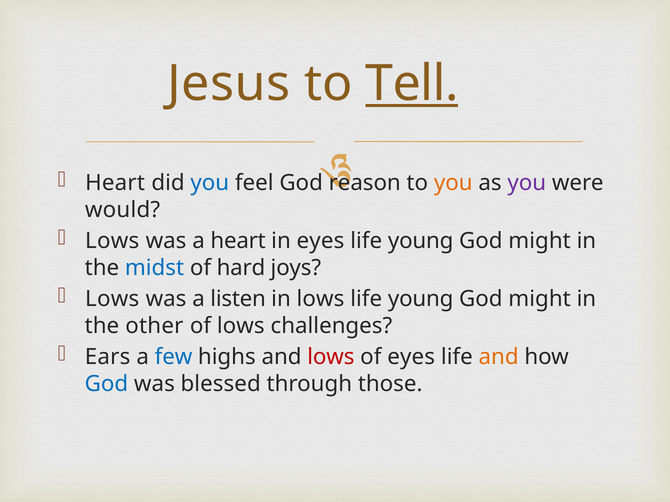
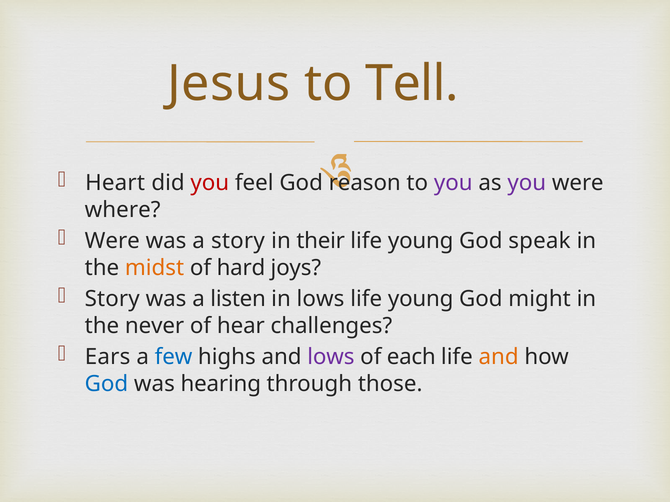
Tell underline: present -> none (412, 84)
you colour: blue -> red (210, 183)
you colour: orange -> purple (453, 183)
would: would -> where (123, 210)
Lows: Lows -> Were (112, 241)
a heart: heart -> story (238, 241)
in eyes: eyes -> their (321, 241)
might: might -> speak (539, 241)
midst colour: blue -> orange (155, 268)
Lows: Lows -> Story (112, 299)
other: other -> never (155, 326)
of lows: lows -> hear (241, 326)
lows colour: red -> purple (331, 357)
of eyes: eyes -> each (411, 357)
blessed: blessed -> hearing (221, 384)
